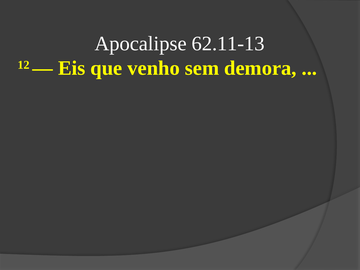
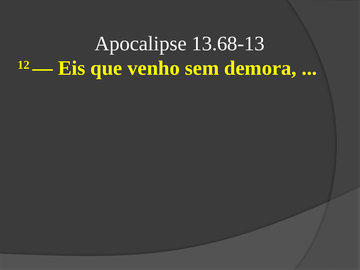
62.11-13: 62.11-13 -> 13.68-13 (228, 44)
